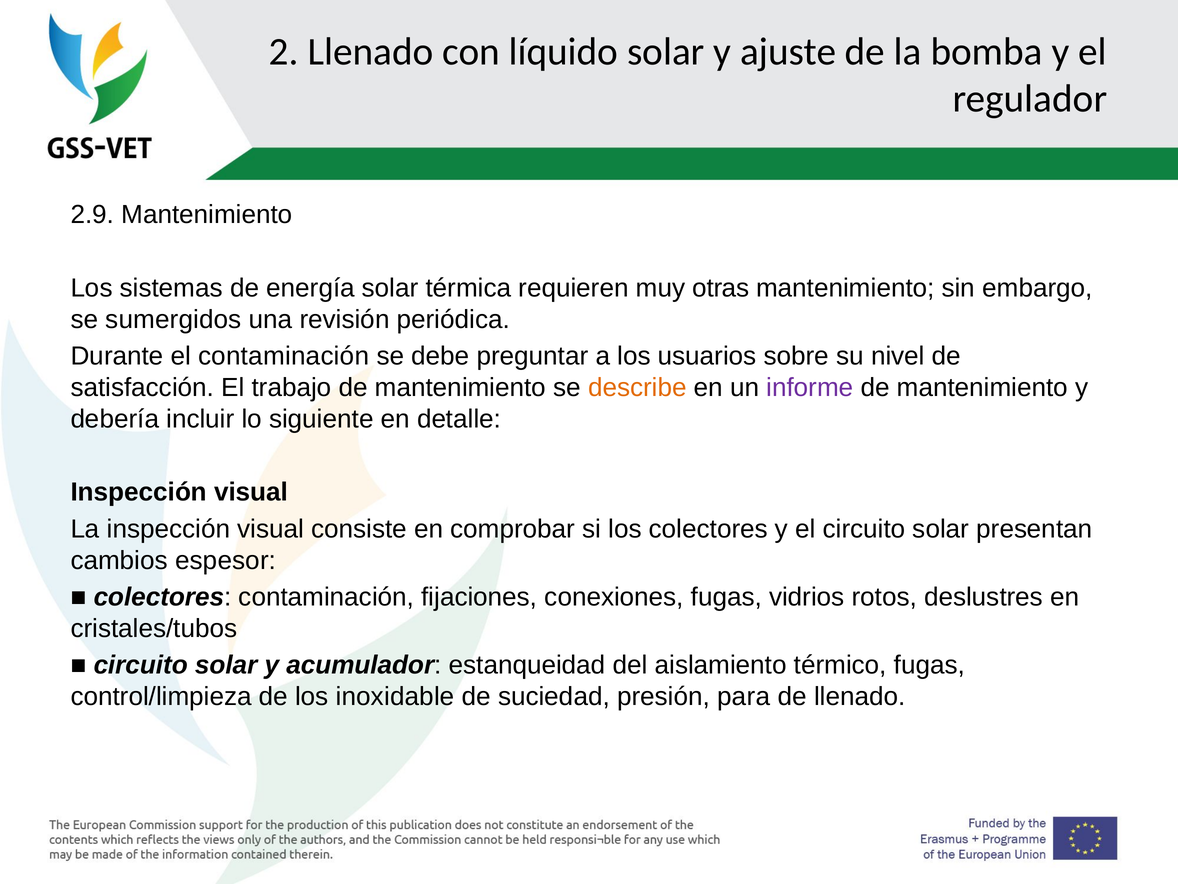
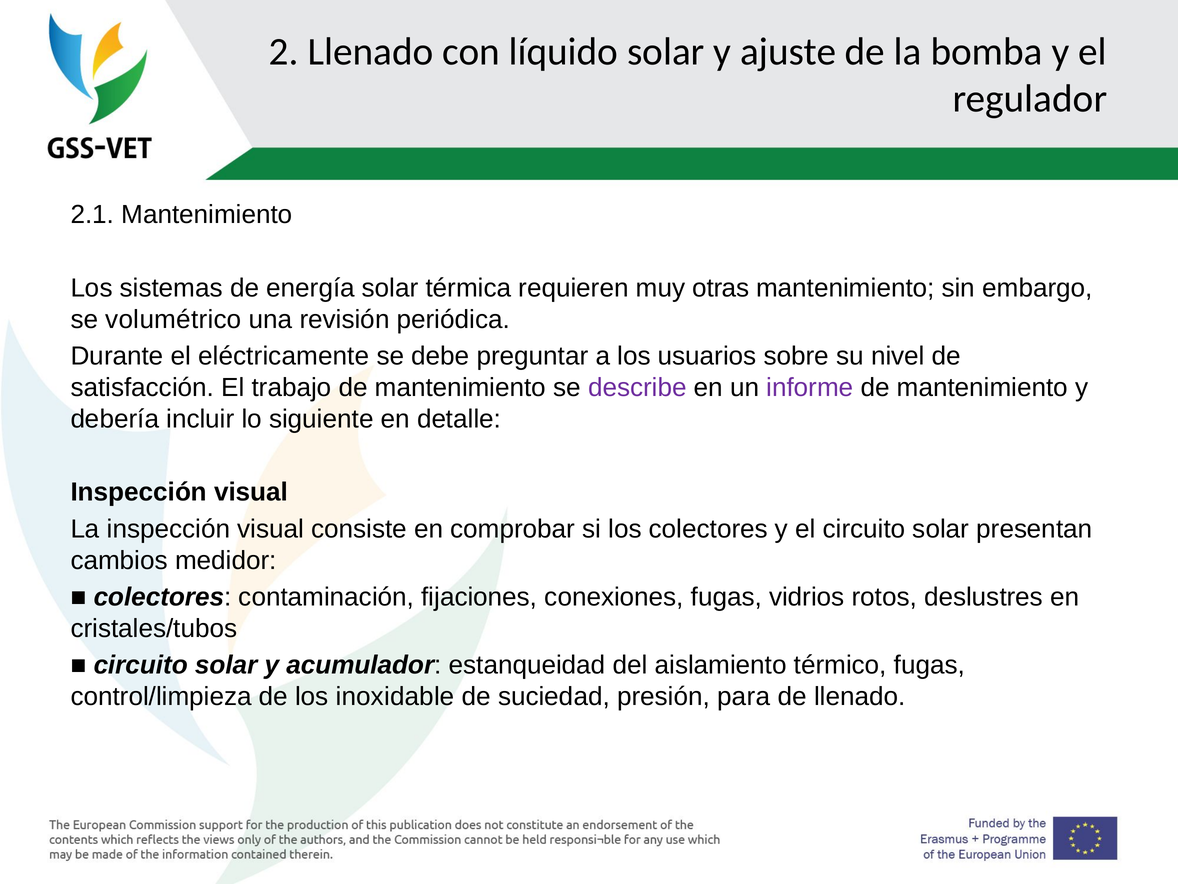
2.9: 2.9 -> 2.1 (92, 215)
sumergidos: sumergidos -> volumétrico (173, 319)
el contaminación: contaminación -> eléctricamente (284, 356)
describe colour: orange -> purple (637, 387)
espesor: espesor -> medidor (226, 560)
